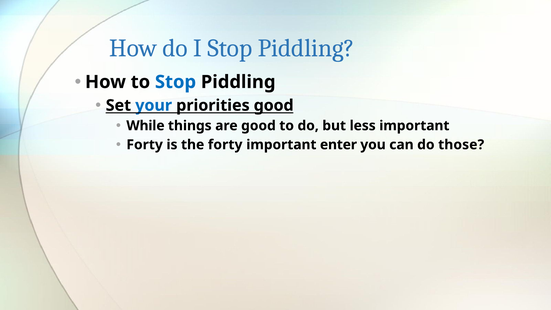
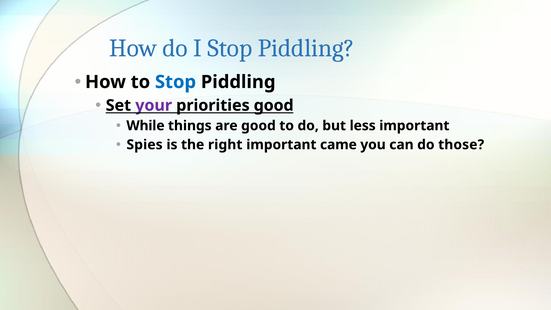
your colour: blue -> purple (154, 105)
Forty: Forty -> Spies (145, 145)
the forty: forty -> right (225, 145)
enter: enter -> came (338, 145)
